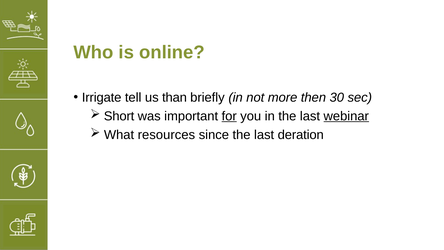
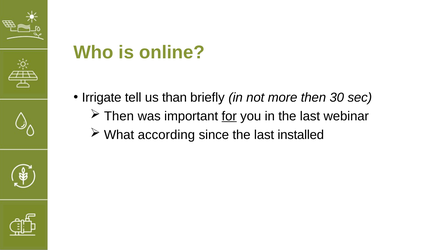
Short: Short -> Then (119, 116)
webinar underline: present -> none (346, 116)
resources: resources -> according (166, 135)
deration: deration -> installed (301, 135)
